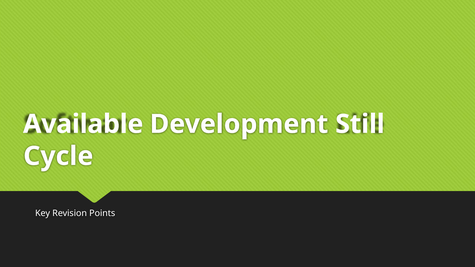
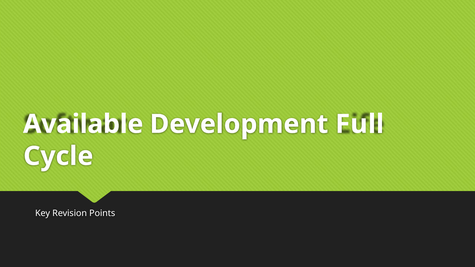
Still: Still -> Full (360, 124)
